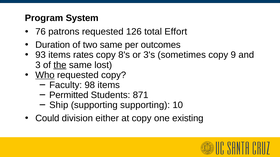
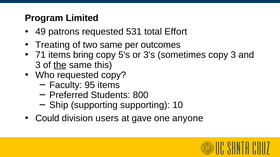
System: System -> Limited (82, 18)
76: 76 -> 49 (41, 32)
126: 126 -> 531 (134, 32)
Duration: Duration -> Treating (53, 45)
93: 93 -> 71 (41, 55)
rates: rates -> bring (83, 55)
8's: 8's -> 5's (124, 55)
copy 9: 9 -> 3 (233, 55)
lost: lost -> this (103, 65)
Who underline: present -> none (45, 75)
98: 98 -> 95 (90, 85)
Permitted: Permitted -> Preferred (69, 95)
871: 871 -> 800 (141, 95)
either: either -> users (107, 119)
at copy: copy -> gave (142, 119)
existing: existing -> anyone (188, 119)
